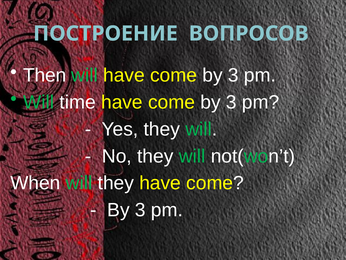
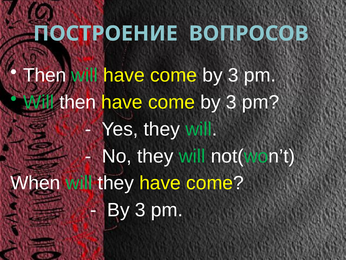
Will time: time -> then (78, 102)
